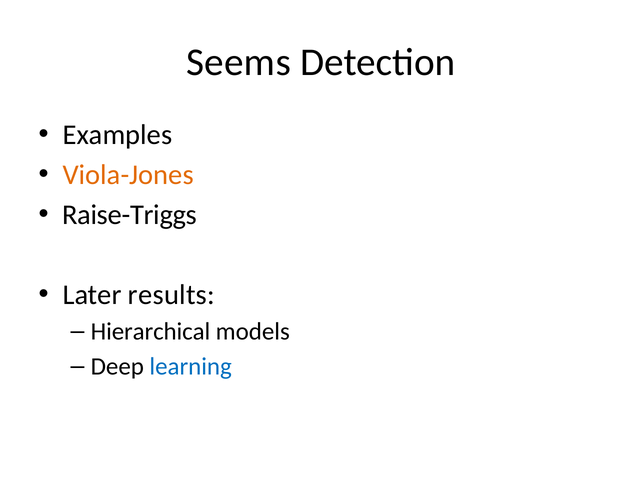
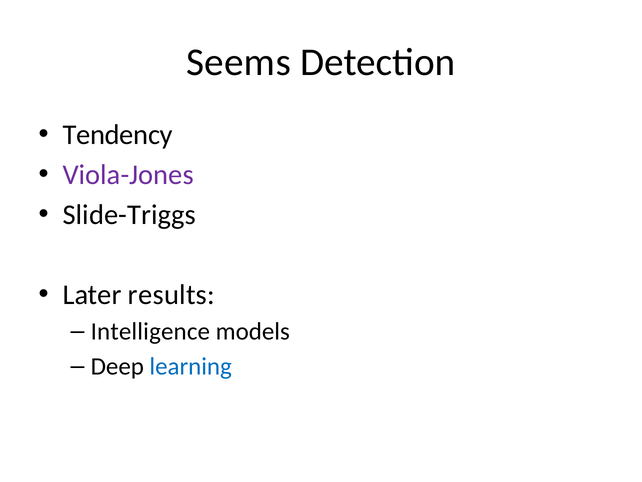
Examples: Examples -> Tendency (118, 135)
Viola-Jones colour: orange -> purple (128, 175)
Raise-Triggs: Raise-Triggs -> Slide-Triggs (129, 215)
Hierarchical: Hierarchical -> Intelligence (150, 331)
